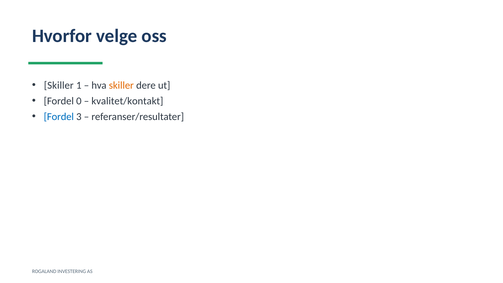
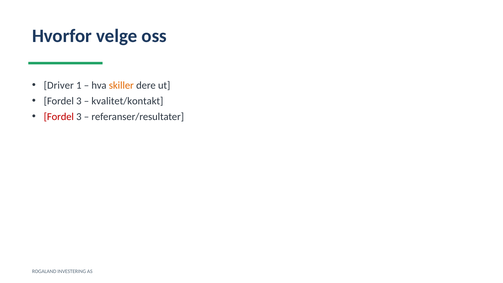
Skiller: Skiller -> Driver (59, 85)
0: 0 -> 3 (79, 101)
Fordel colour: blue -> red (59, 117)
